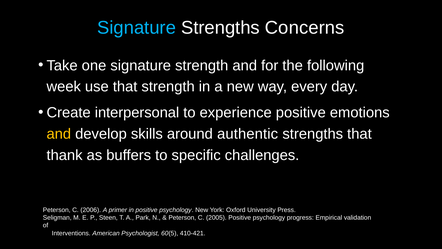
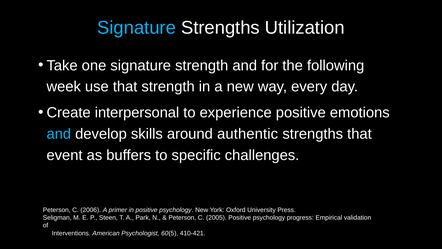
Concerns: Concerns -> Utilization (305, 28)
and colour: yellow -> light blue (59, 134)
thank: thank -> event (65, 155)
